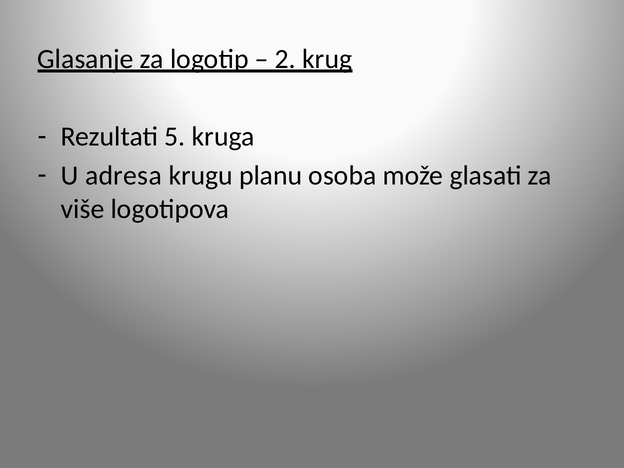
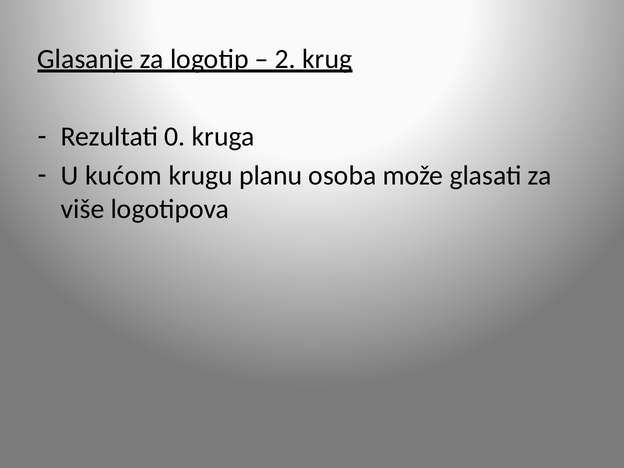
5: 5 -> 0 (175, 137)
adresa: adresa -> kućom (123, 176)
